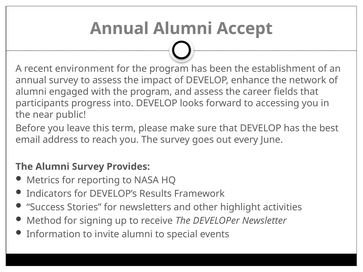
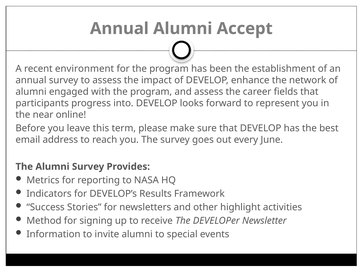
accessing: accessing -> represent (278, 103)
public: public -> online (71, 115)
